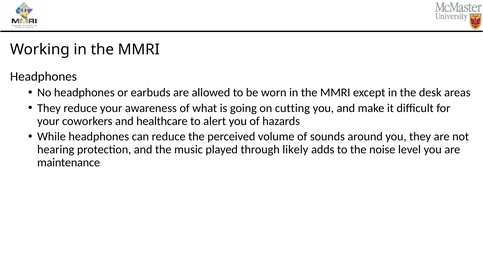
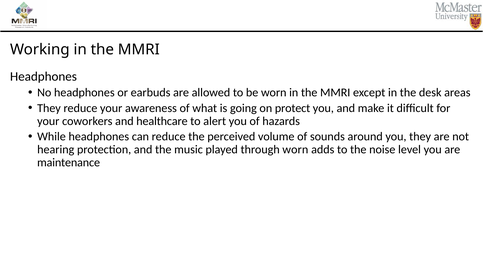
cutting: cutting -> protect (293, 108)
through likely: likely -> worn (295, 150)
